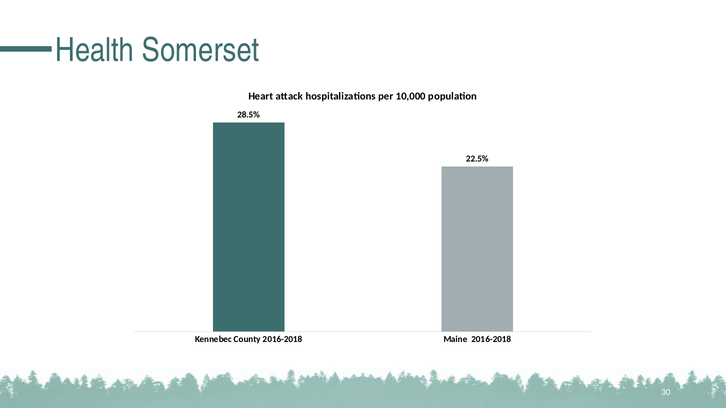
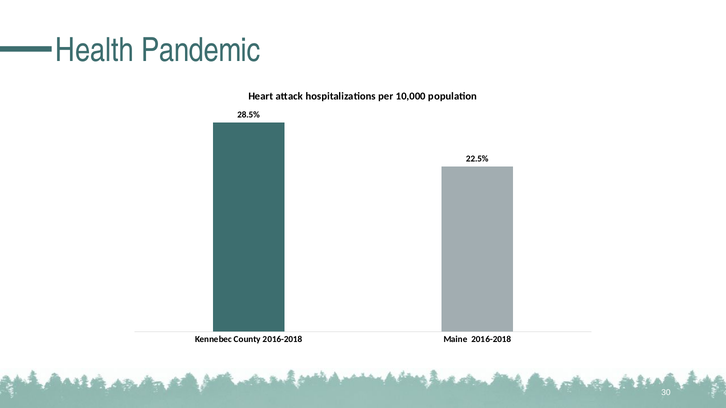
Somerset: Somerset -> Pandemic (201, 50)
